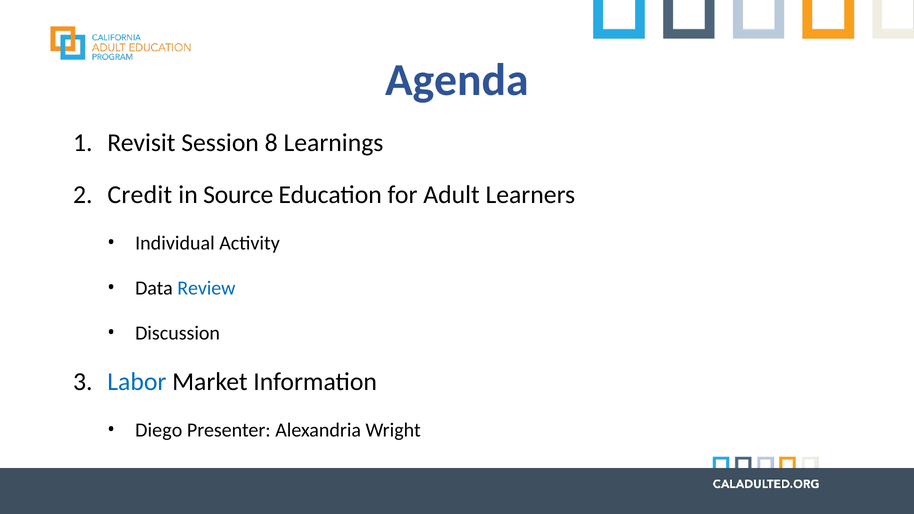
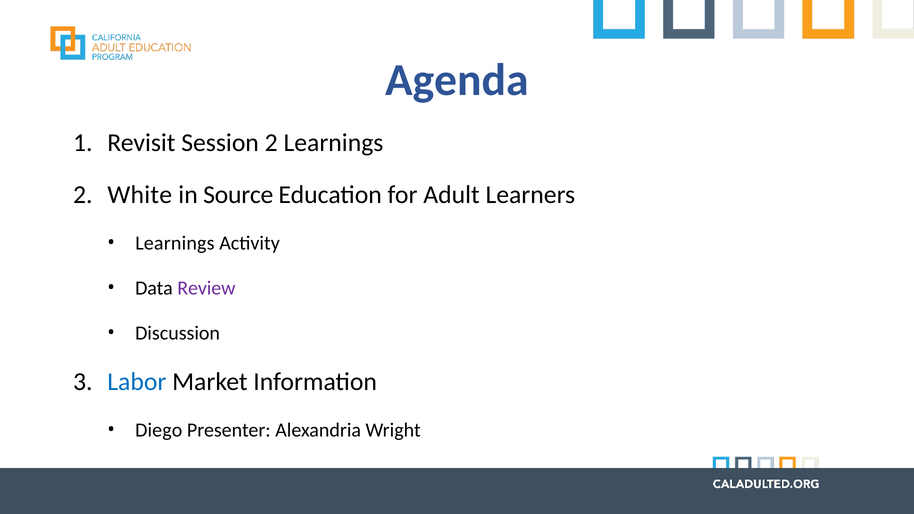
Session 8: 8 -> 2 (271, 143)
Credit: Credit -> White (140, 195)
Individual: Individual -> Learnings (175, 243)
Review colour: blue -> purple (206, 288)
